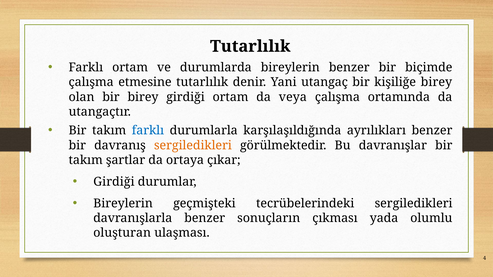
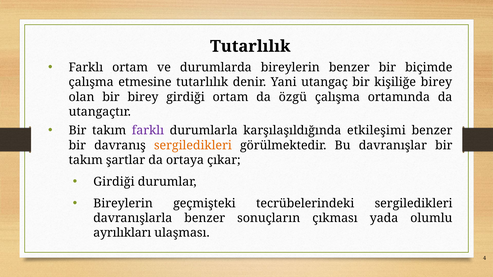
veya: veya -> özgü (293, 97)
farklı colour: blue -> purple (148, 131)
ayrılıkları: ayrılıkları -> etkileşimi (376, 131)
oluşturan: oluşturan -> ayrılıkları (122, 233)
